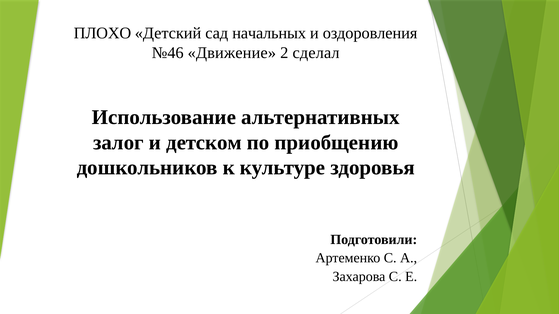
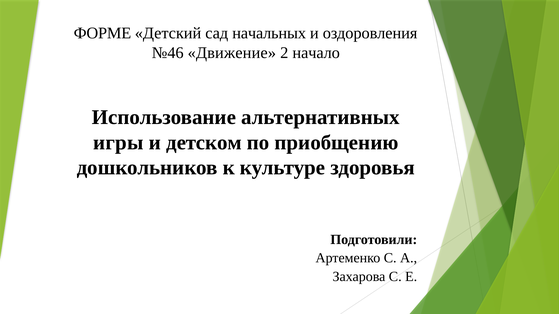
ПЛОХО: ПЛОХО -> ФОРМЕ (102, 33)
сделал: сделал -> начало (316, 53)
залог: залог -> игры (118, 143)
